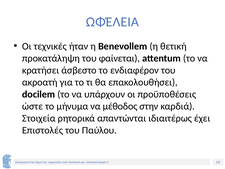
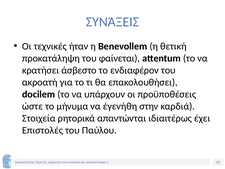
ΩΦΈΛΕΙΑ: ΩΦΈΛΕΙΑ -> ΣΥΝΆΞΕΙΣ (112, 22)
μέθοδος: μέθοδος -> ἐγενήθη (120, 106)
